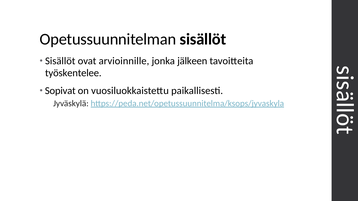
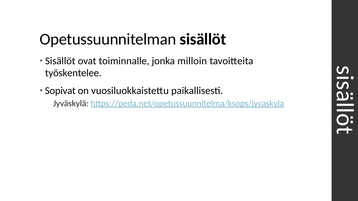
arvioinnille: arvioinnille -> toiminnalle (124, 61)
jälkeen: jälkeen -> milloin (192, 61)
